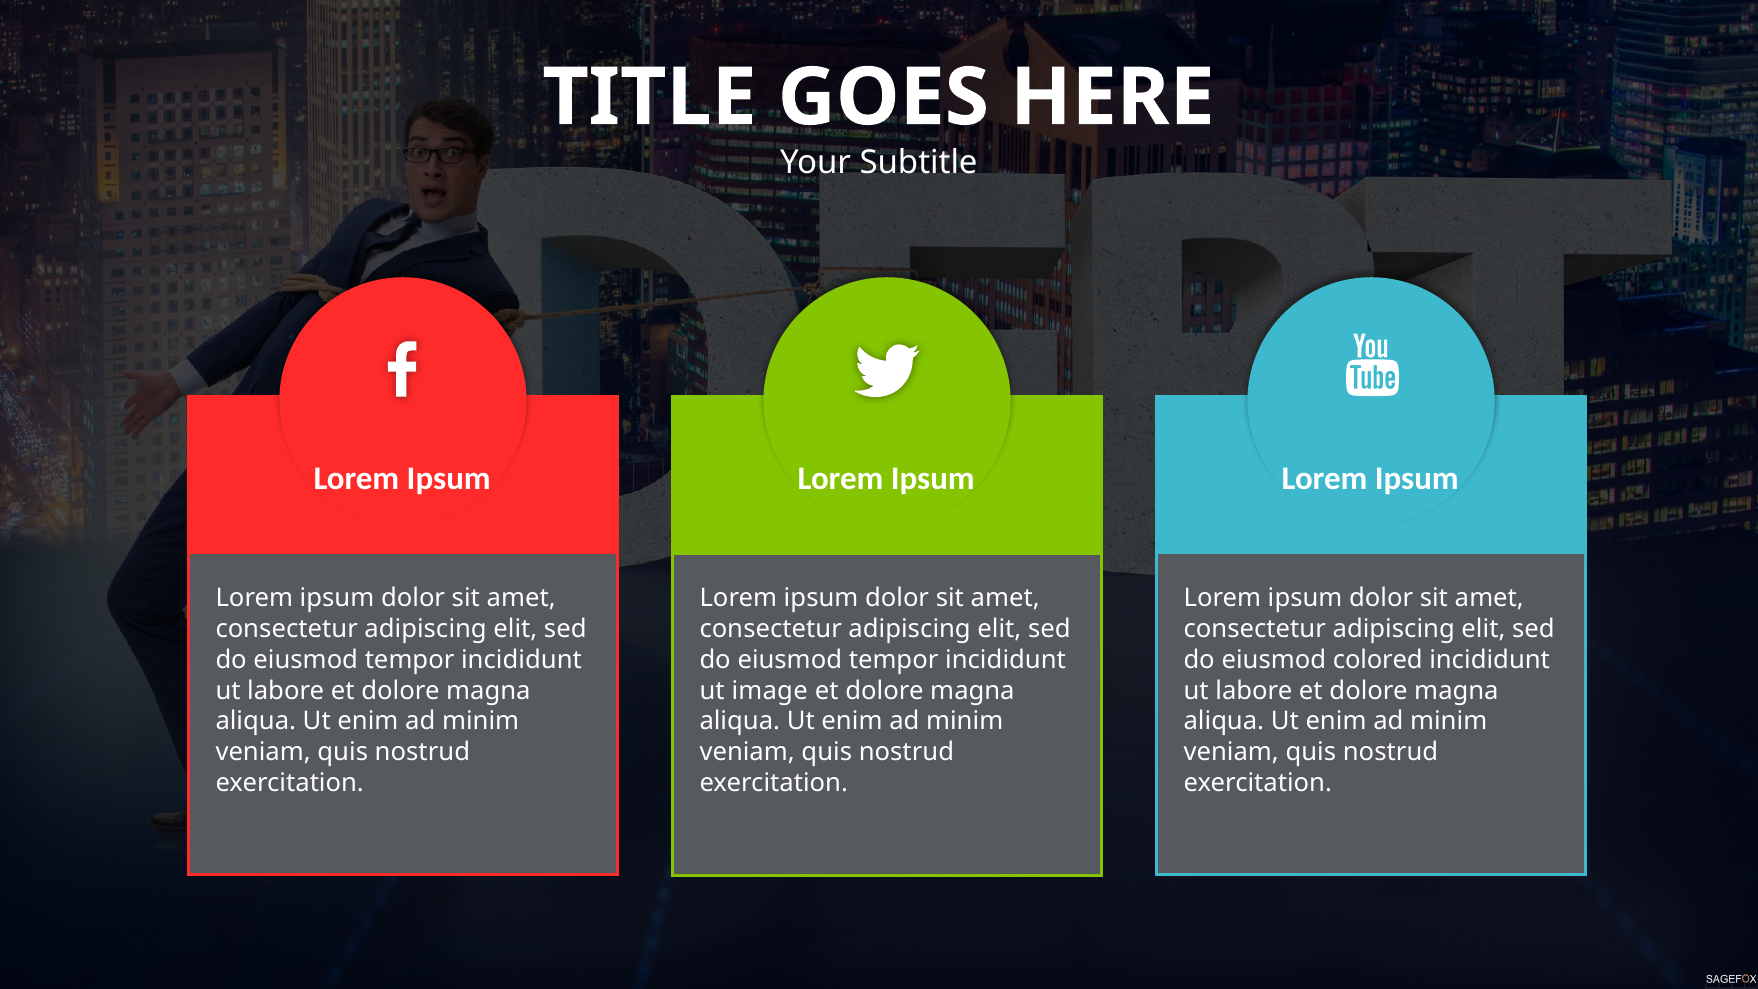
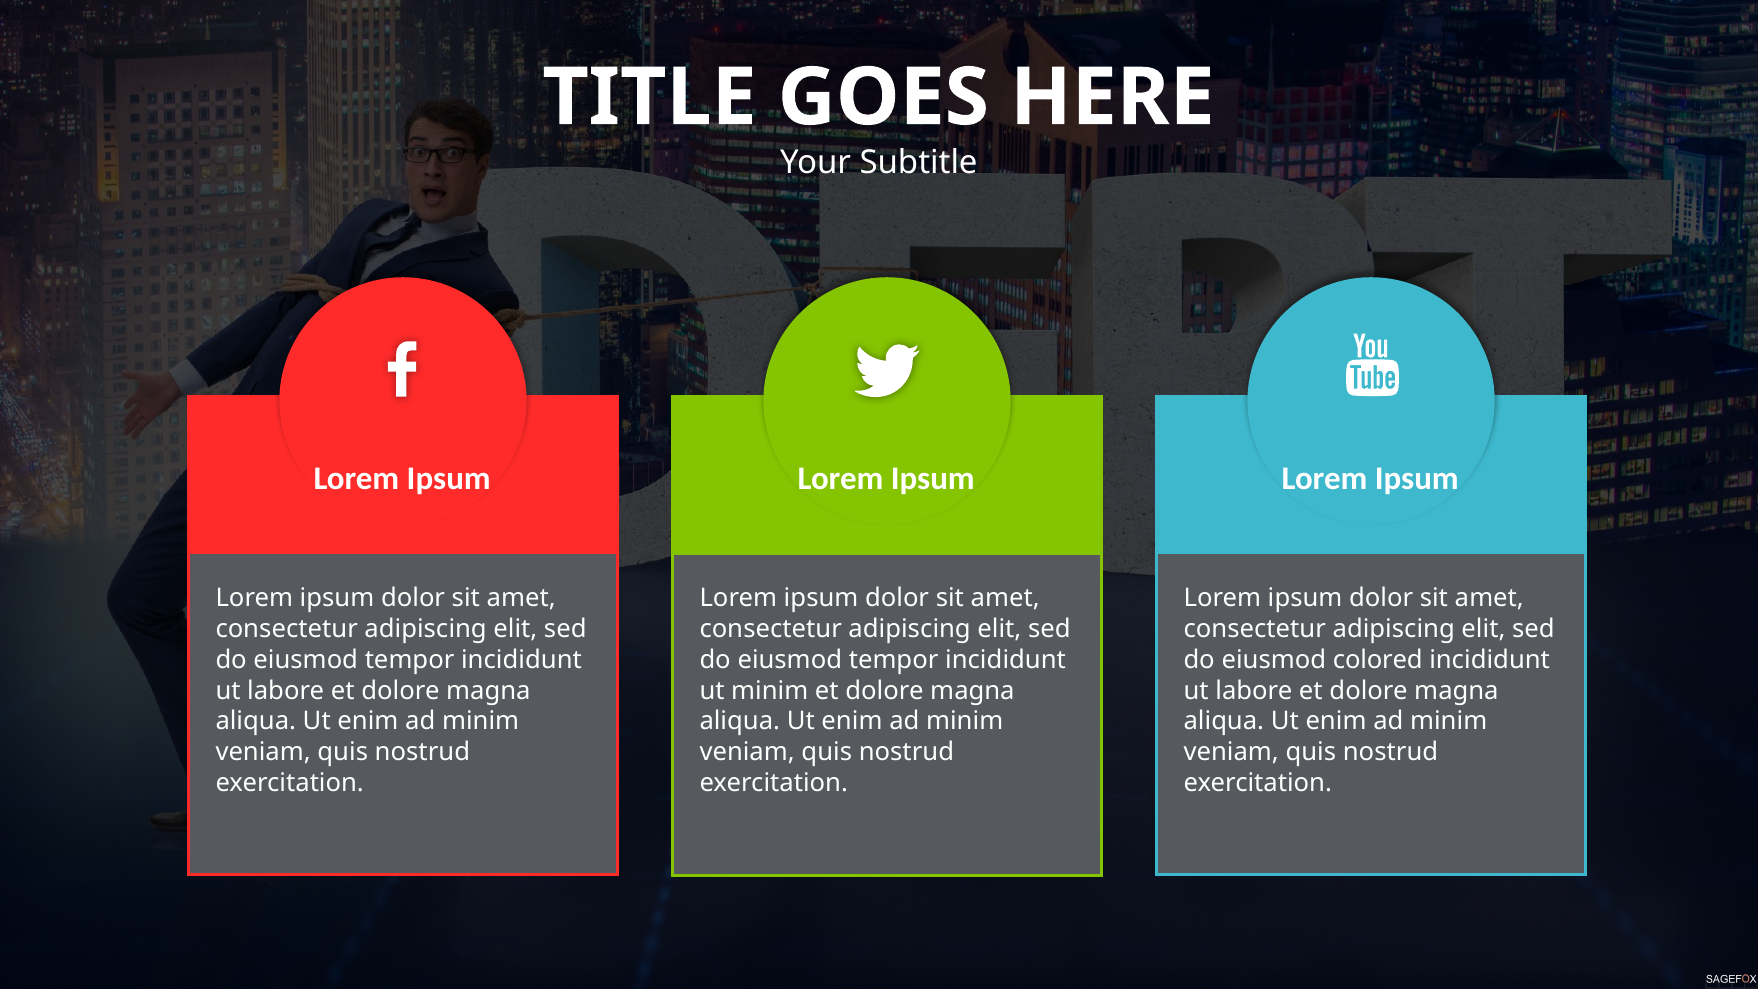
ut image: image -> minim (770, 691)
